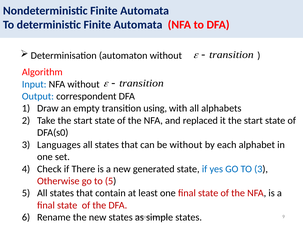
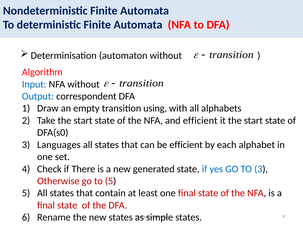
and replaced: replaced -> efficient (200, 121)
be without: without -> efficient (186, 145)
